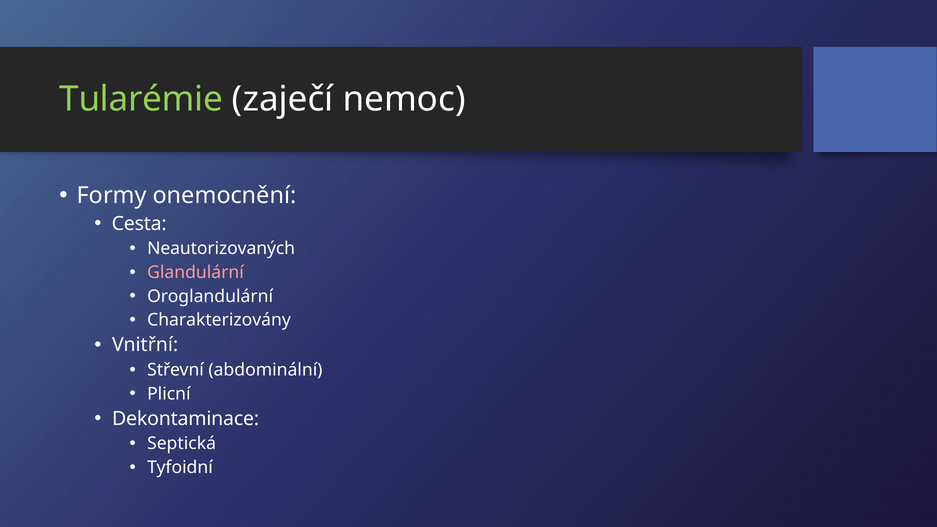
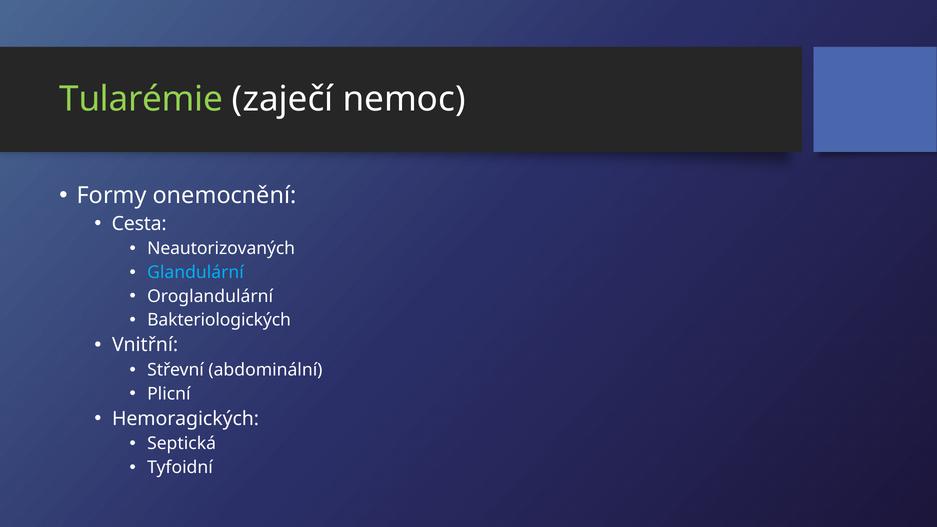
Glandulární colour: pink -> light blue (195, 272)
Charakterizovány: Charakterizovány -> Bakteriologických (219, 320)
Dekontaminace: Dekontaminace -> Hemoragických (186, 419)
